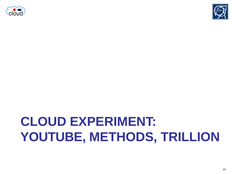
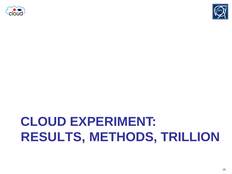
YOUTUBE: YOUTUBE -> RESULTS (53, 137)
